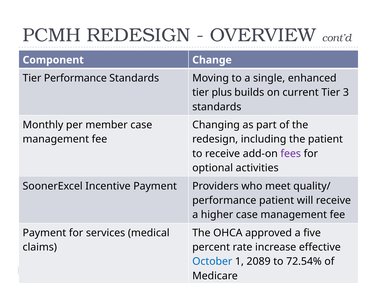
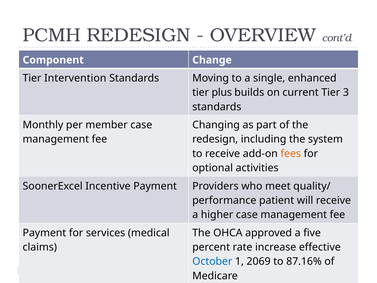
Tier Performance: Performance -> Intervention (75, 78)
the patient: patient -> system (325, 139)
fees colour: purple -> orange (291, 153)
2089: 2089 -> 2069 (259, 261)
72.54%: 72.54% -> 87.16% (304, 261)
